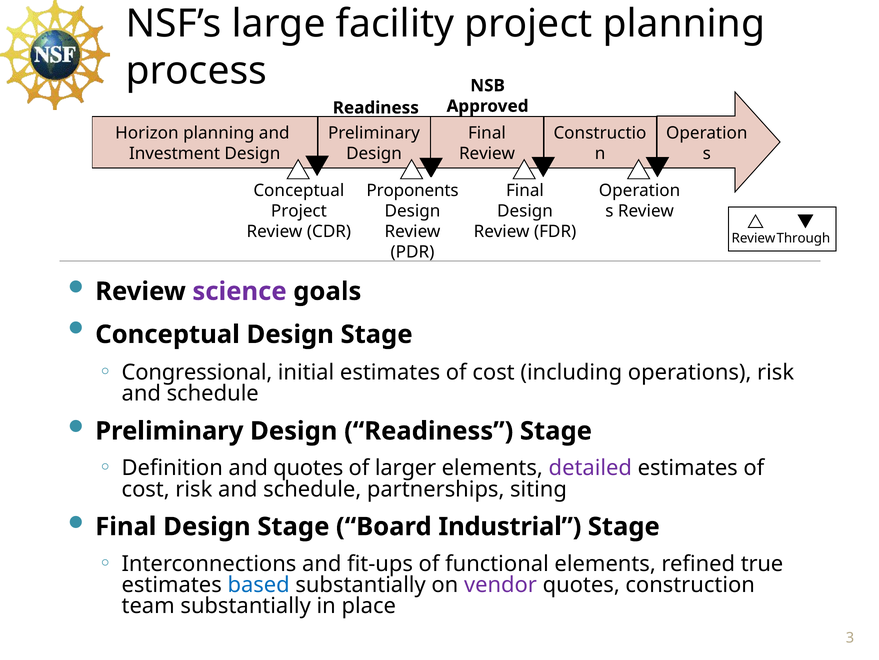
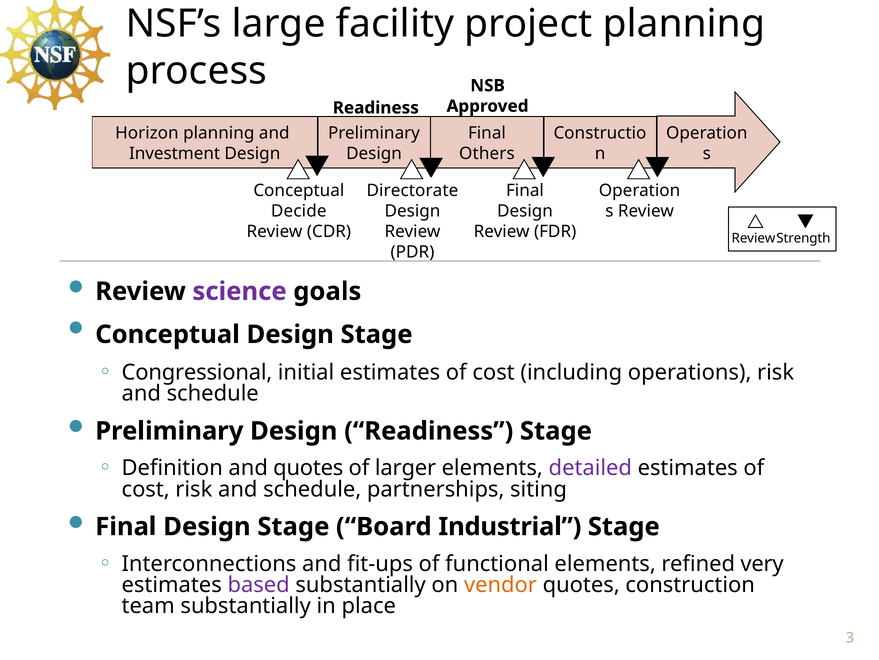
Review: Review -> Others (487, 154)
Proponents: Proponents -> Directorate (412, 190)
Project: Project -> Decide (299, 211)
Through: Through -> Strength (803, 238)
true: true -> very (762, 563)
based colour: blue -> purple (259, 584)
vendor colour: purple -> orange (500, 584)
